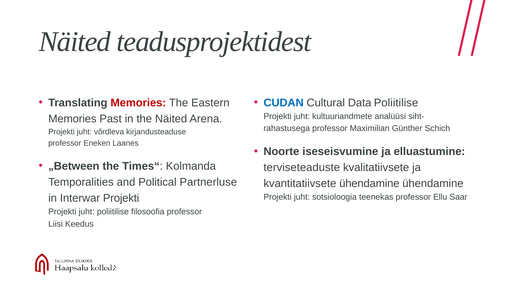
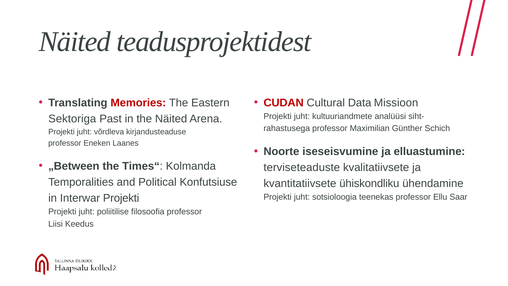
CUDAN colour: blue -> red (284, 103)
Data Poliitilise: Poliitilise -> Missioon (396, 103)
Memories: Memories -> Sektoriga (72, 119)
Partnerluse: Partnerluse -> Konfutsiuse (208, 182)
kvantitatiivsete ühendamine: ühendamine -> ühiskondliku (369, 183)
